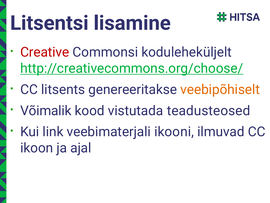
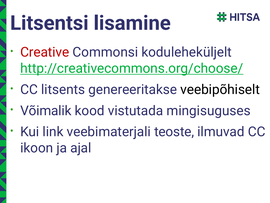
veebipõhiselt colour: orange -> black (220, 89)
teadusteosed: teadusteosed -> mingisuguses (209, 110)
ikooni: ikooni -> teoste (174, 132)
